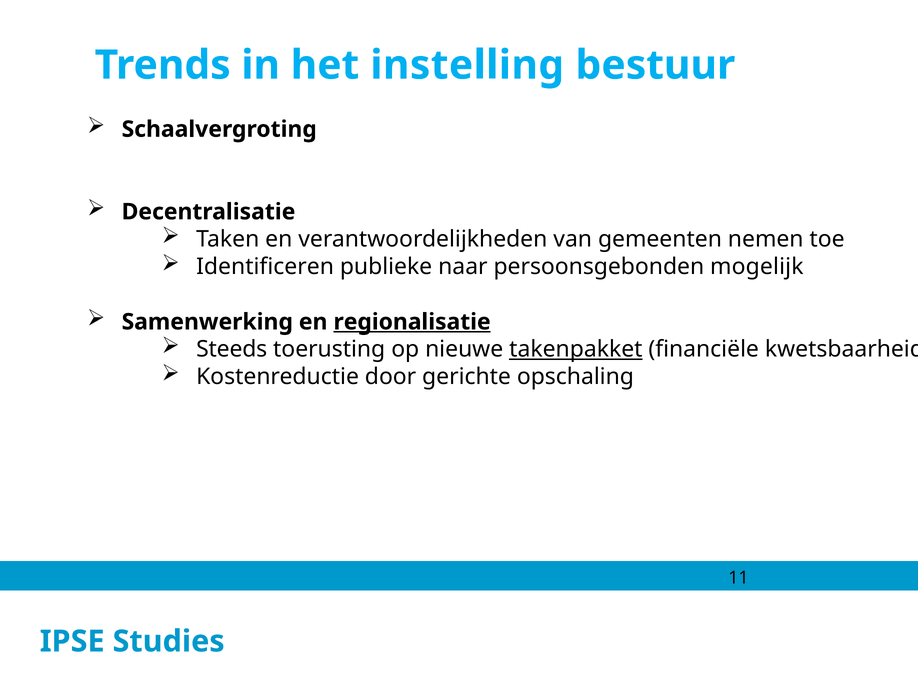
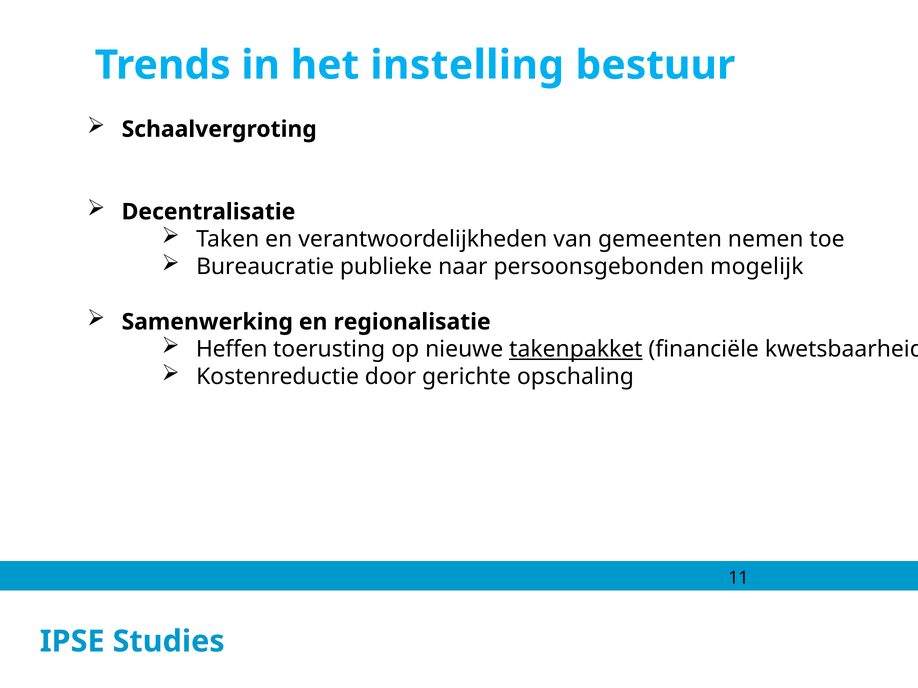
Identificeren: Identificeren -> Bureaucratie (265, 267)
regionalisatie underline: present -> none (412, 322)
Steeds: Steeds -> Heffen (232, 350)
